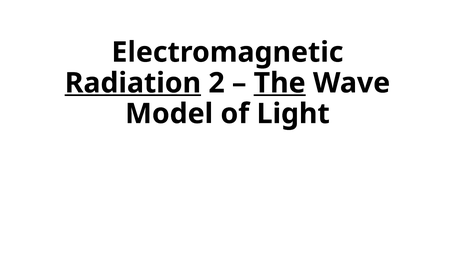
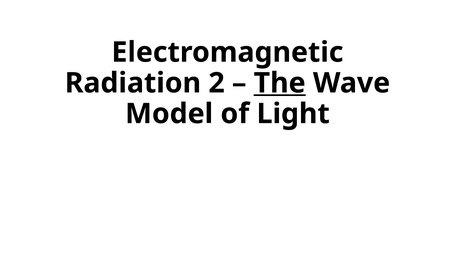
Radiation underline: present -> none (133, 83)
